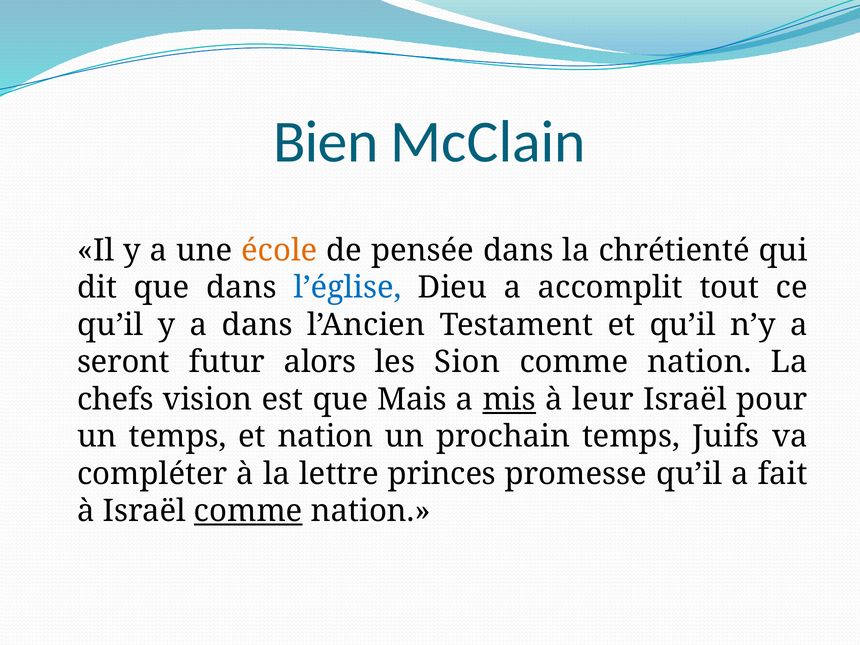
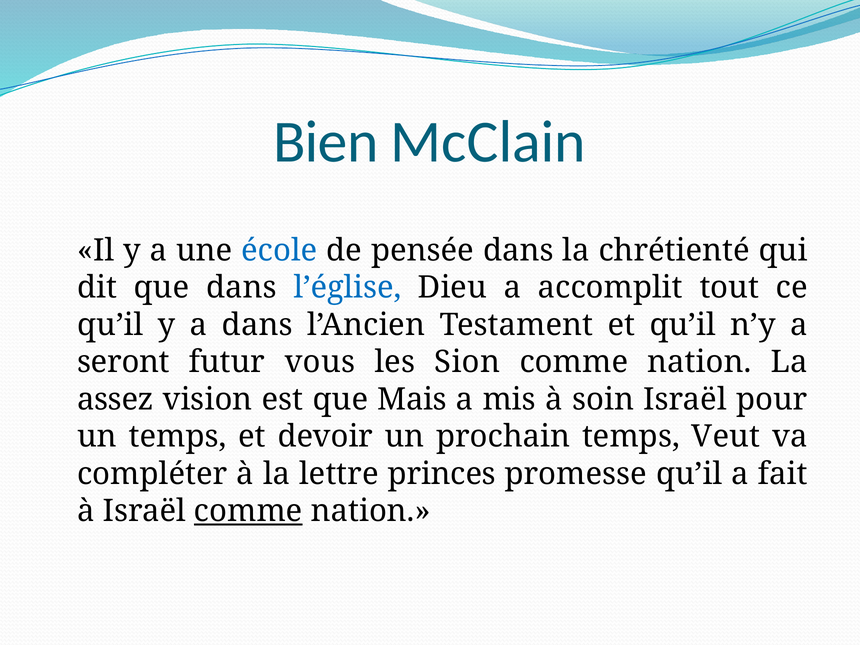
école colour: orange -> blue (279, 250)
alors: alors -> vous (320, 362)
chefs: chefs -> assez (115, 399)
mis underline: present -> none (509, 399)
leur: leur -> soin (603, 399)
et nation: nation -> devoir (325, 437)
Juifs: Juifs -> Veut (726, 437)
